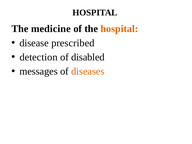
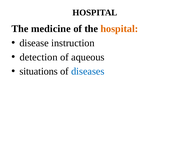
prescribed: prescribed -> instruction (73, 43)
disabled: disabled -> aqueous (88, 57)
messages: messages -> situations (39, 71)
diseases colour: orange -> blue (88, 71)
